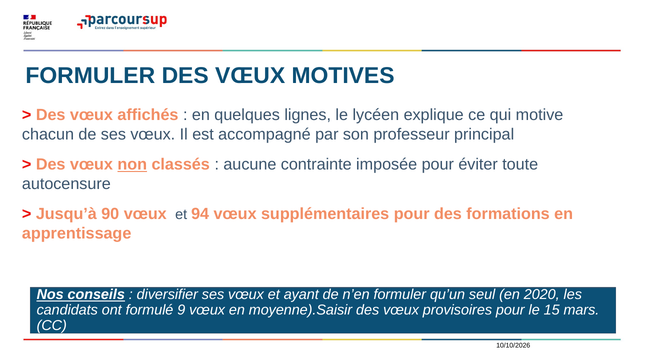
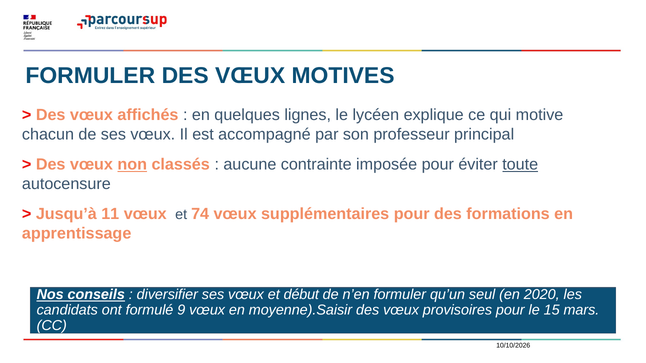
toute underline: none -> present (520, 165)
90: 90 -> 11 (110, 214)
94: 94 -> 74 (200, 214)
ayant: ayant -> début (301, 295)
